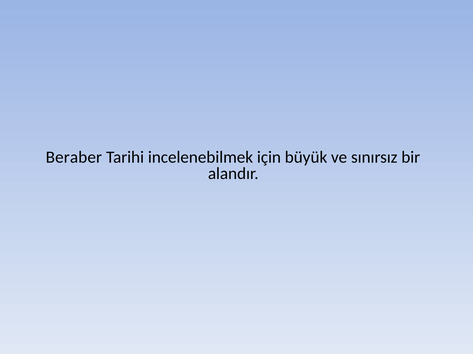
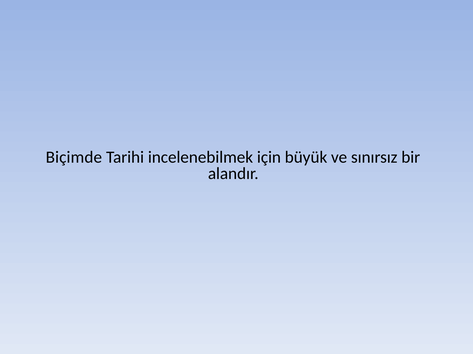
Beraber: Beraber -> Biçimde (74, 158)
